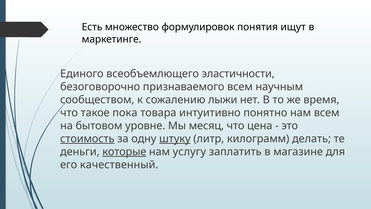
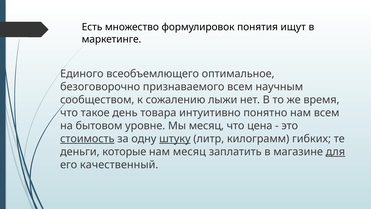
эластичности: эластичности -> оптимальное (238, 74)
пока: пока -> день (125, 113)
делать: делать -> гибких (312, 139)
которые underline: present -> none (124, 152)
нам услугу: услугу -> месяц (189, 152)
для underline: none -> present (335, 152)
